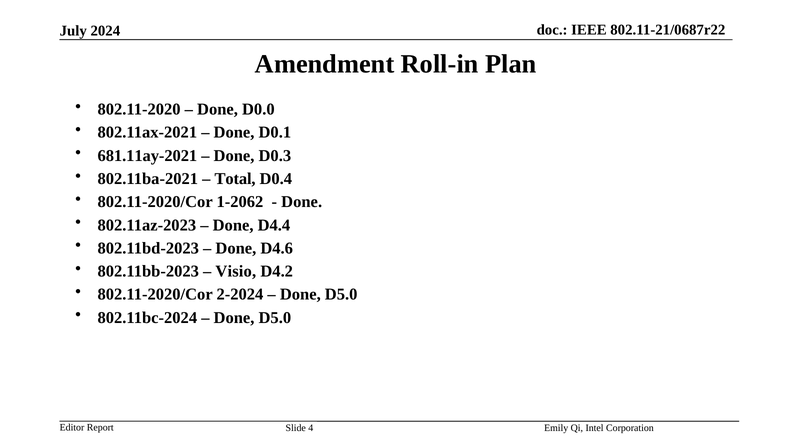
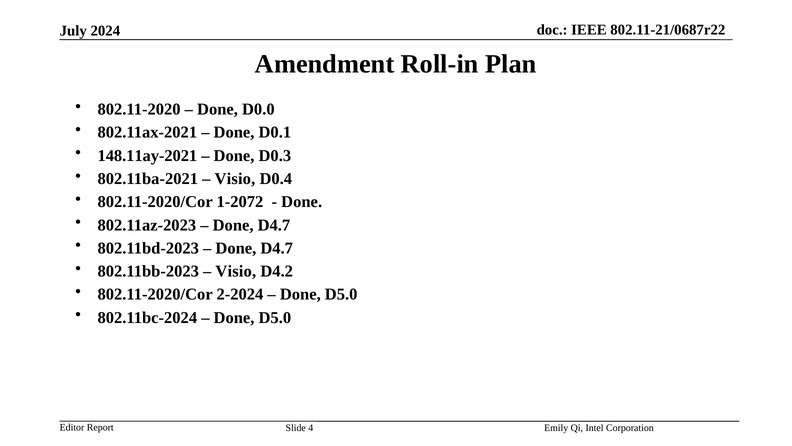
681.11ay-2021: 681.11ay-2021 -> 148.11ay-2021 (147, 155)
Total: Total -> Visio (235, 179)
1-2062: 1-2062 -> 1-2072 (240, 202)
D4.4: D4.4 -> D4.7 (274, 225)
D4.6: D4.6 -> D4.7 (277, 248)
